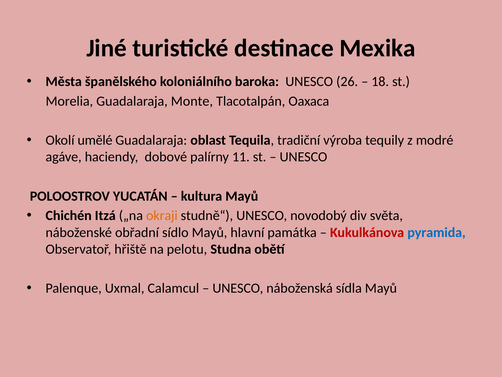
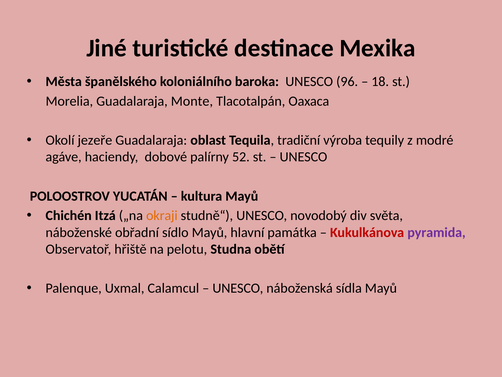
26: 26 -> 96 (347, 82)
umělé: umělé -> jezeře (95, 140)
11: 11 -> 52 (241, 157)
pyramida colour: blue -> purple (436, 232)
